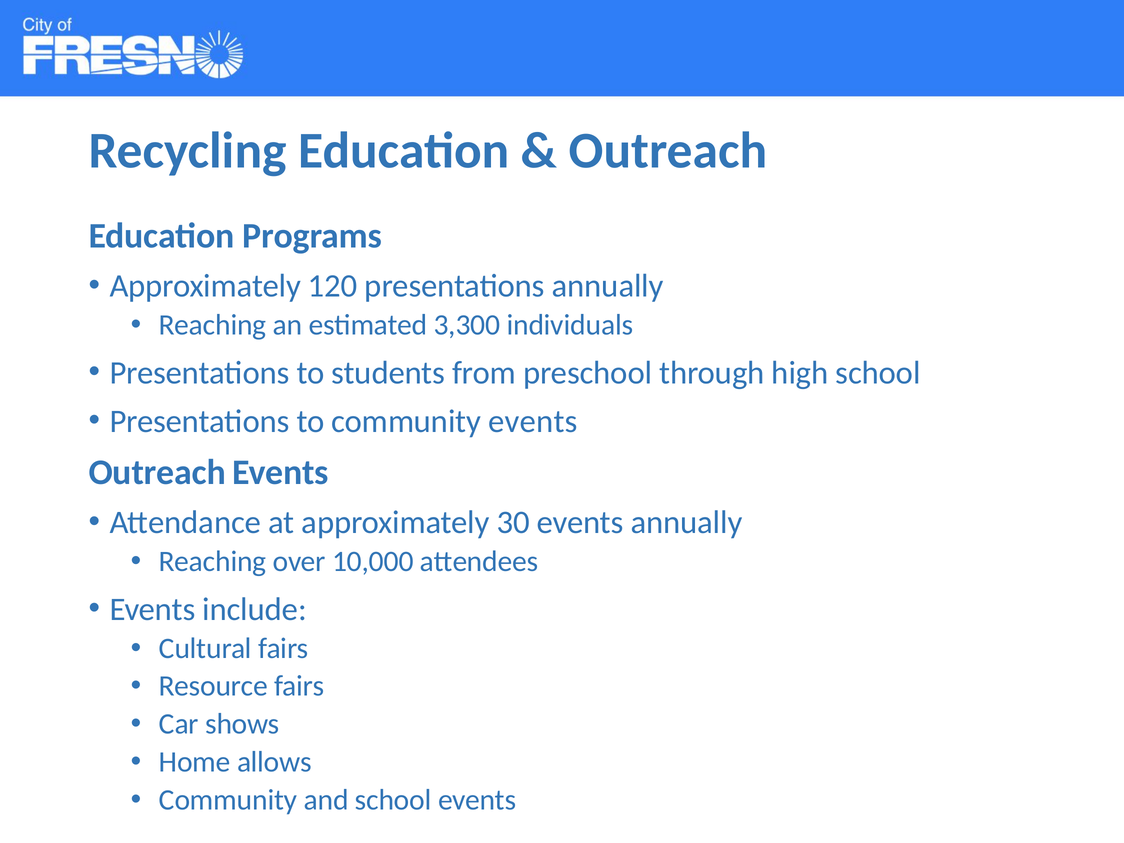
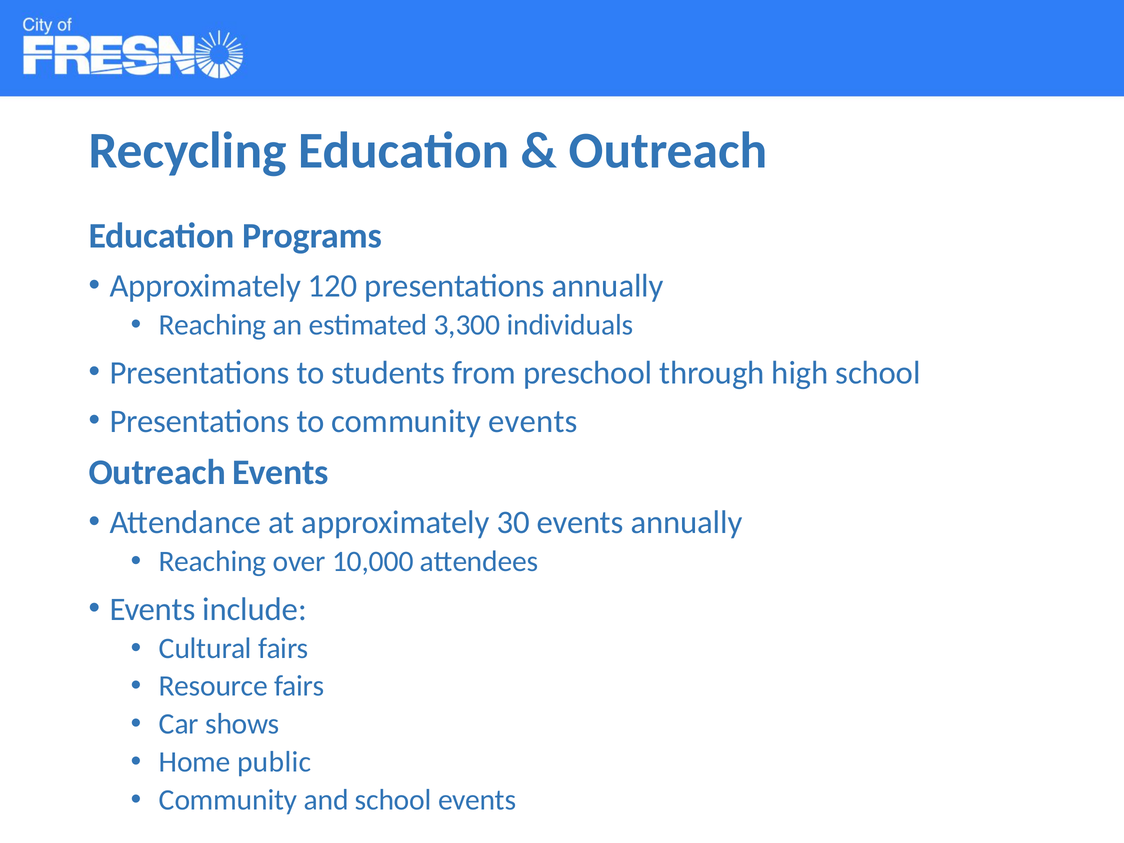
allows: allows -> public (274, 762)
